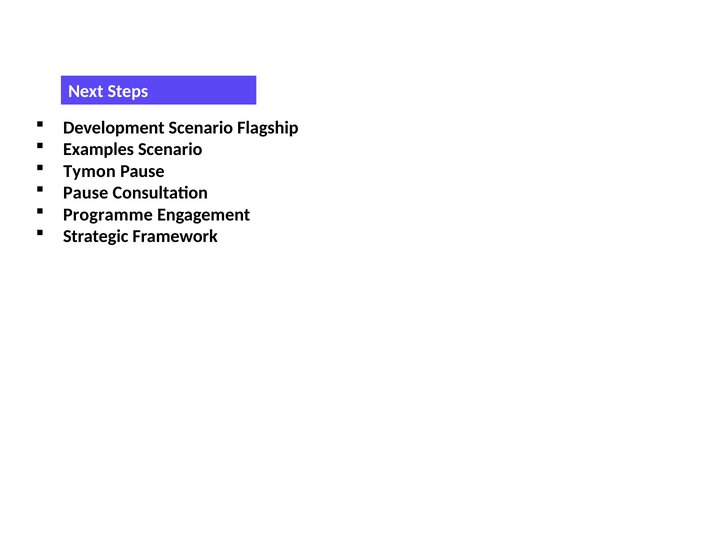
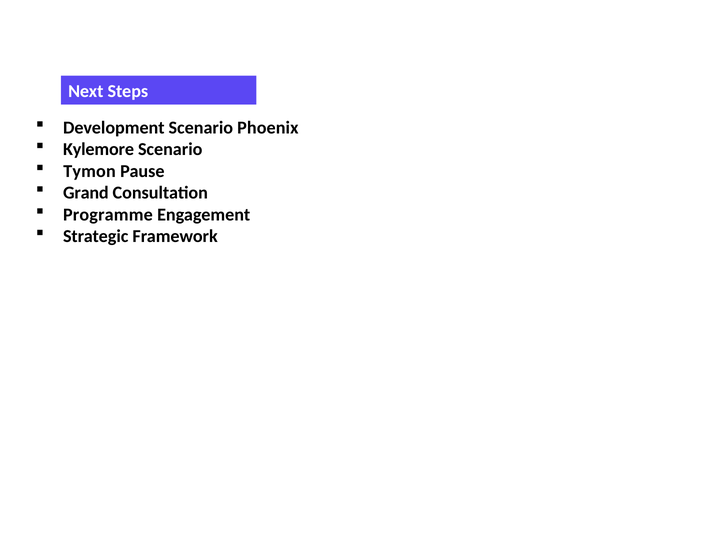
Flagship: Flagship -> Phoenix (268, 127)
Examples: Examples -> Kylemore (99, 149)
Pause: Pause -> Grand (86, 193)
